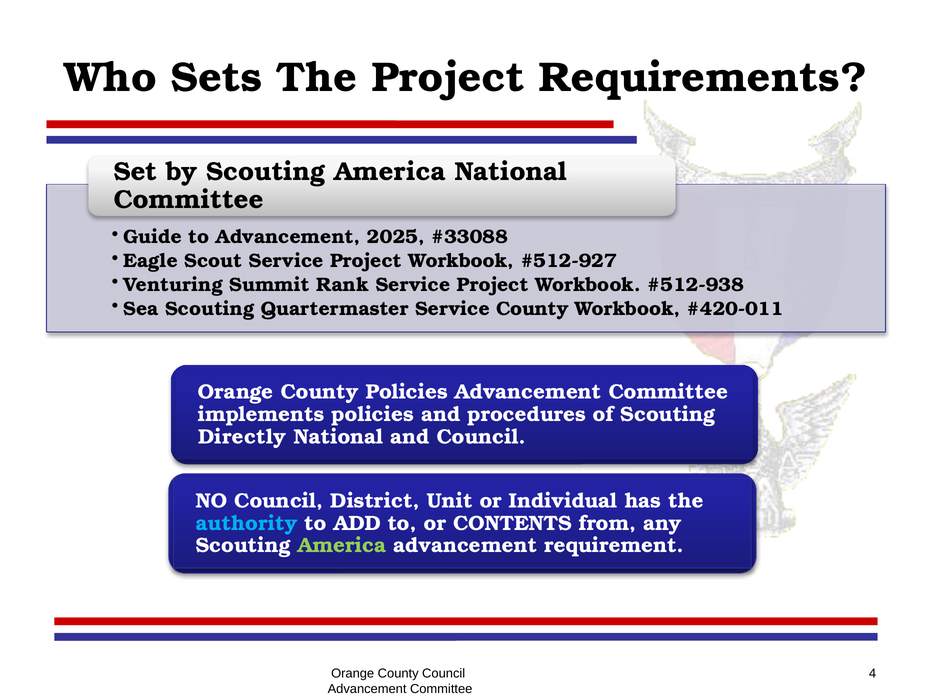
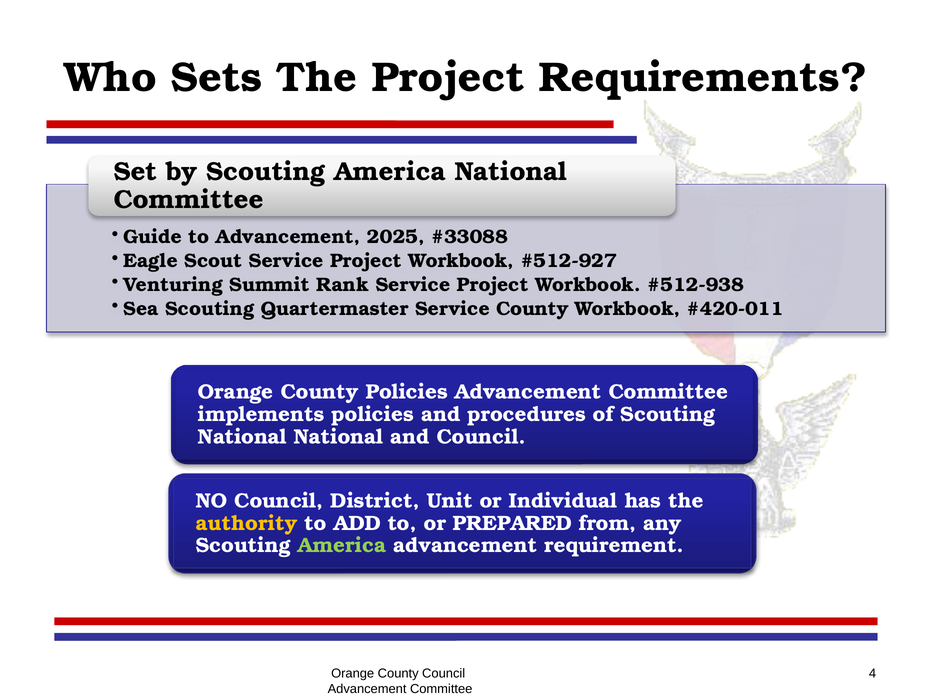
Directly: Directly -> National (242, 437)
authority colour: light blue -> yellow (247, 523)
CONTENTS: CONTENTS -> PREPARED (512, 523)
